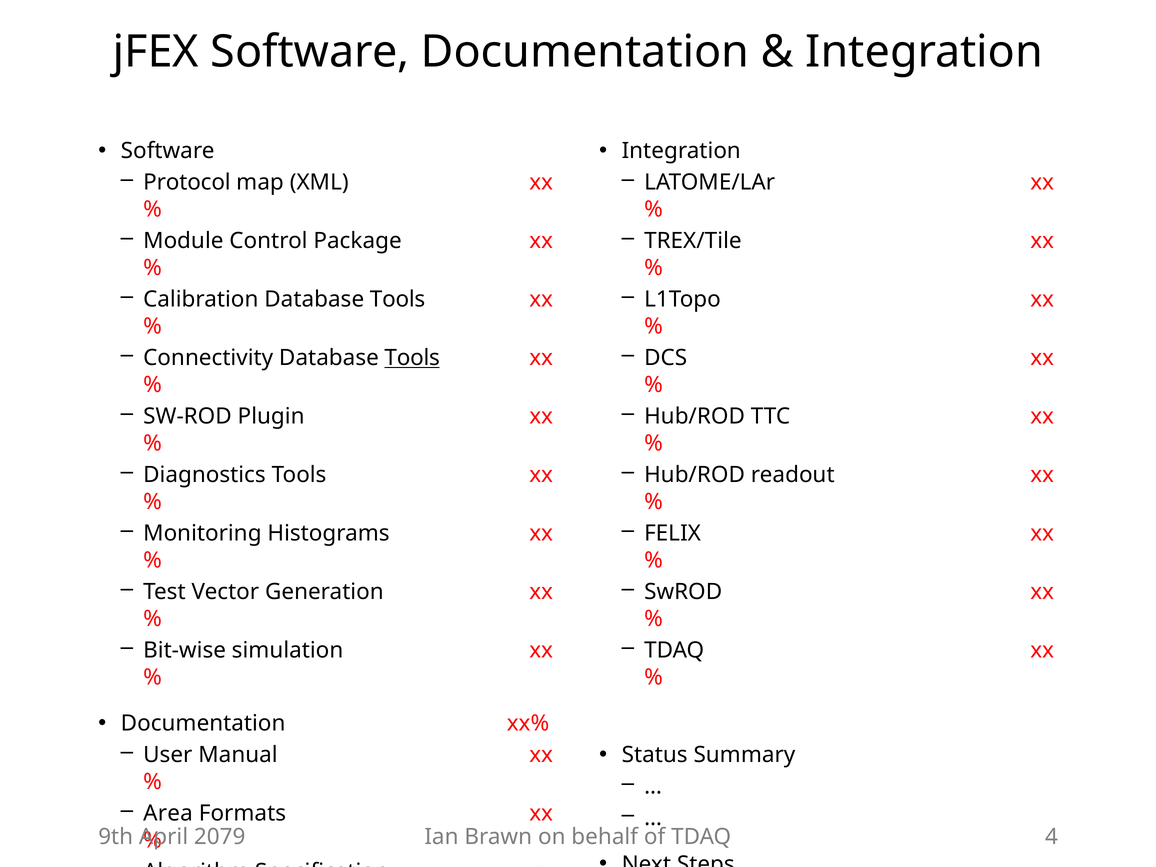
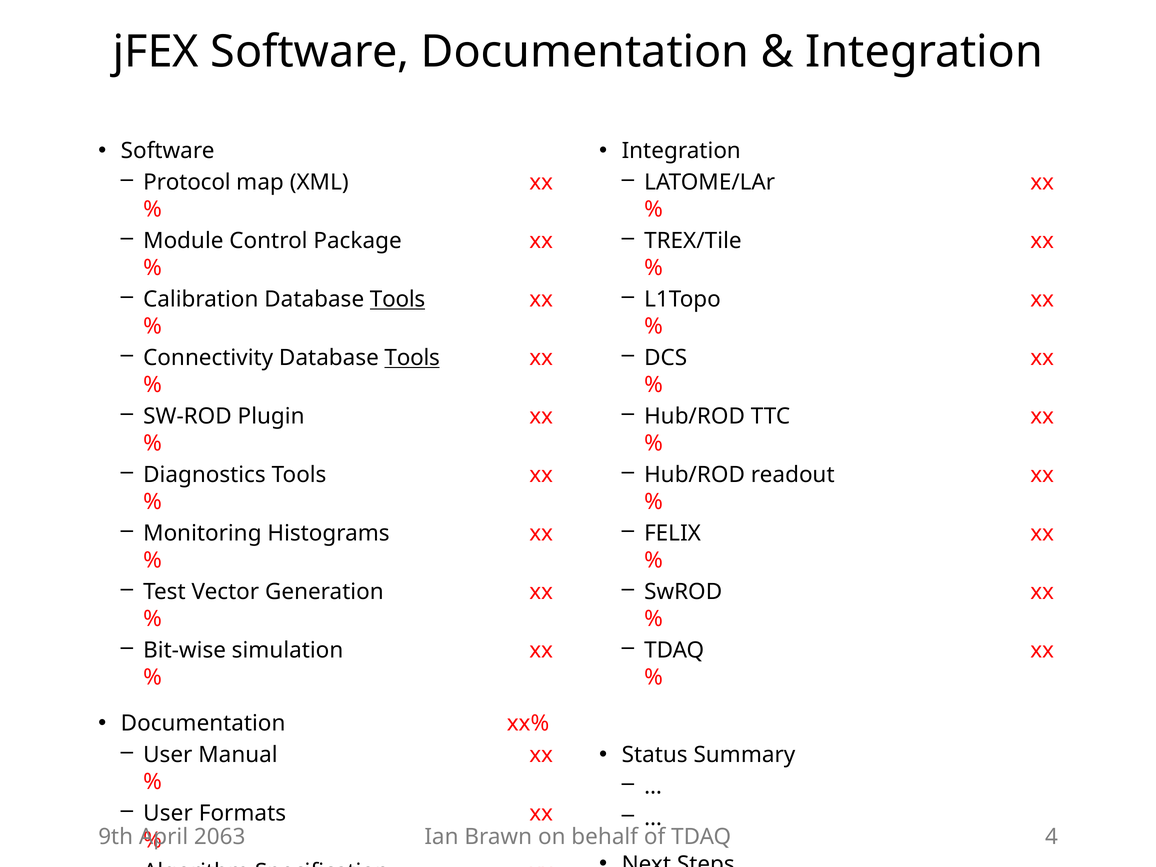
Tools underline: none -> present (398, 299)
Area: Area -> User (168, 813)
2079: 2079 -> 2063 (220, 837)
